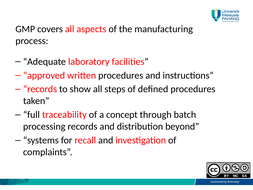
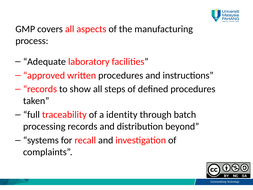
concept: concept -> identity (122, 115)
